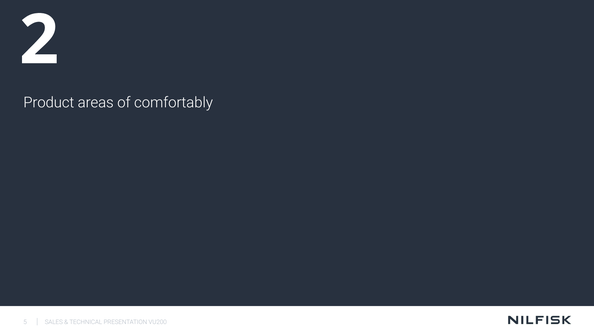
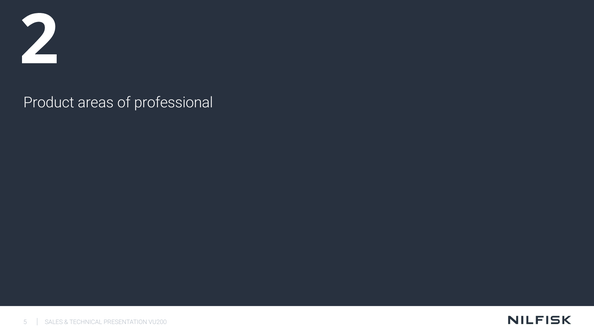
comfortably: comfortably -> professional (174, 103)
